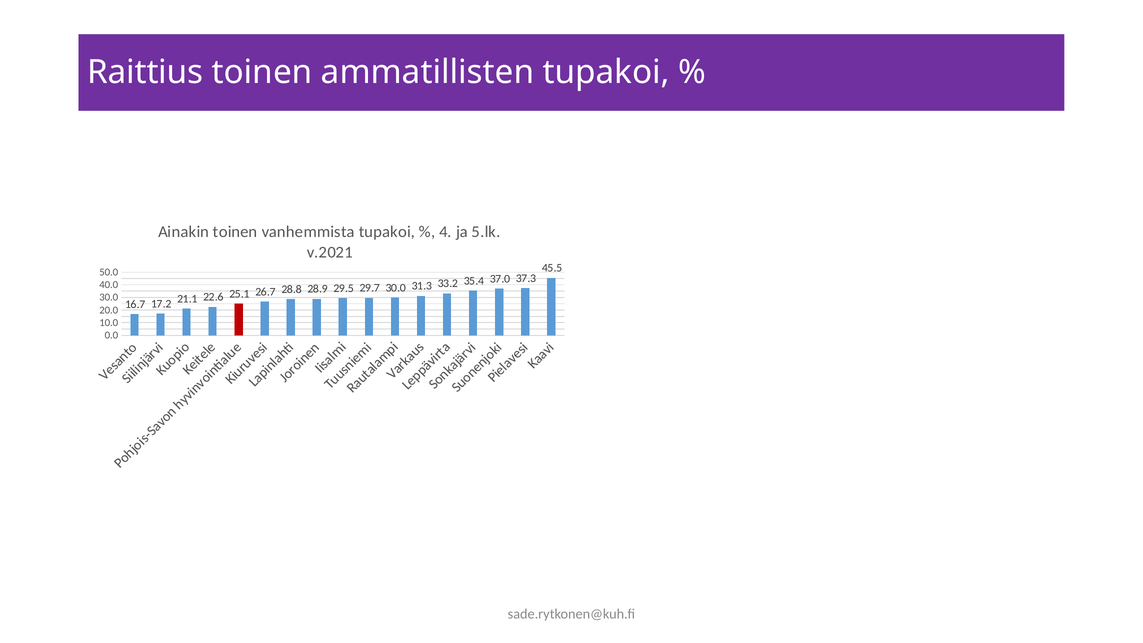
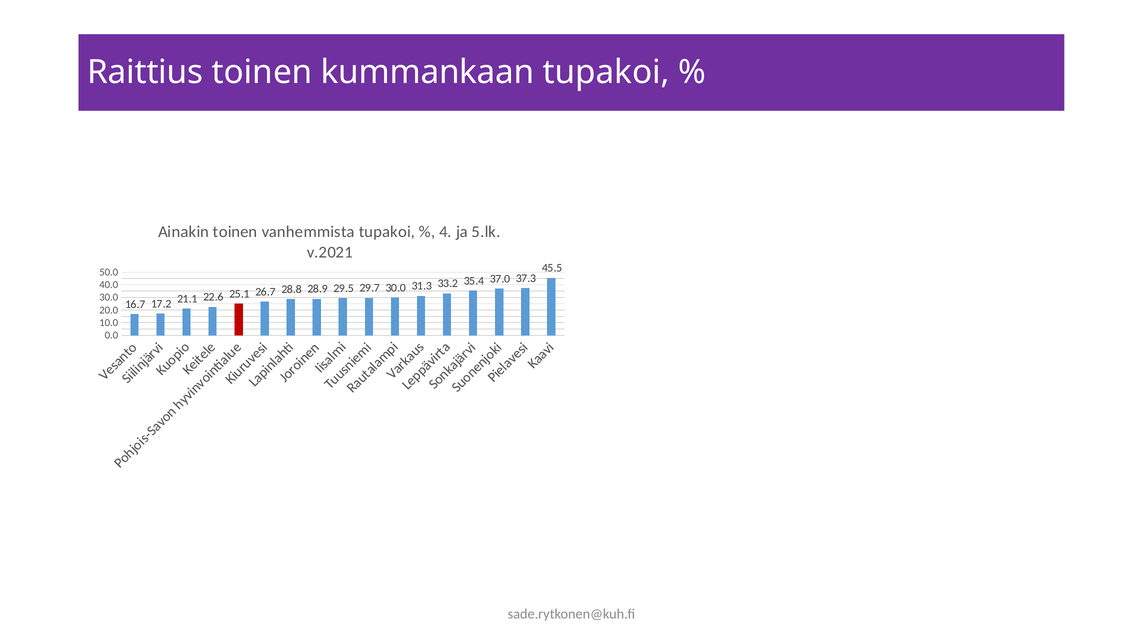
ammatillisten: ammatillisten -> kummankaan (428, 72)
